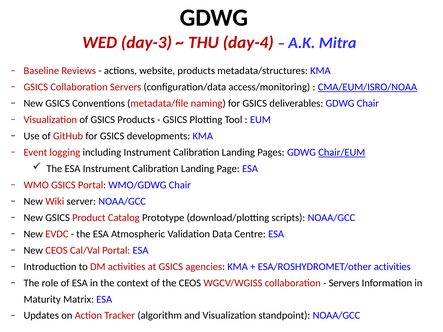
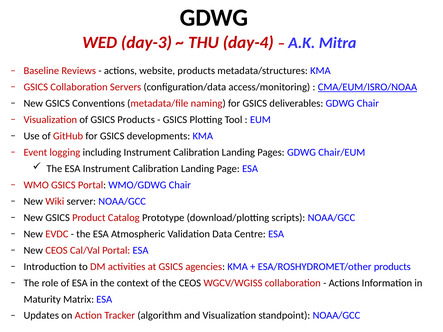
Chair/EUM underline: present -> none (342, 153)
ESA/ROSHYDROMET/other activities: activities -> products (392, 267)
Servers: Servers -> Actions (344, 283)
